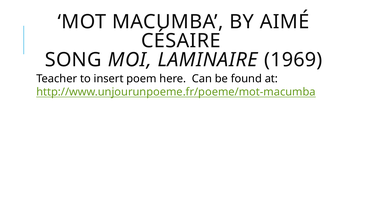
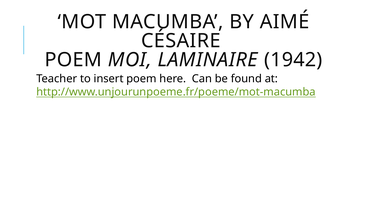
SONG: SONG -> POEM (73, 60)
1969: 1969 -> 1942 (293, 60)
